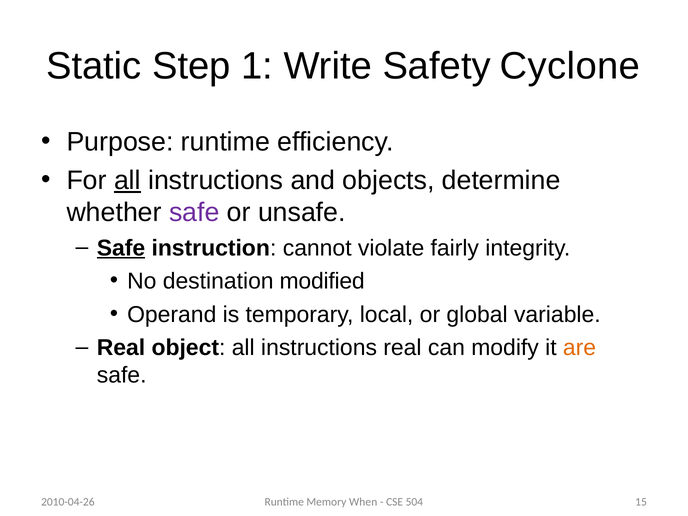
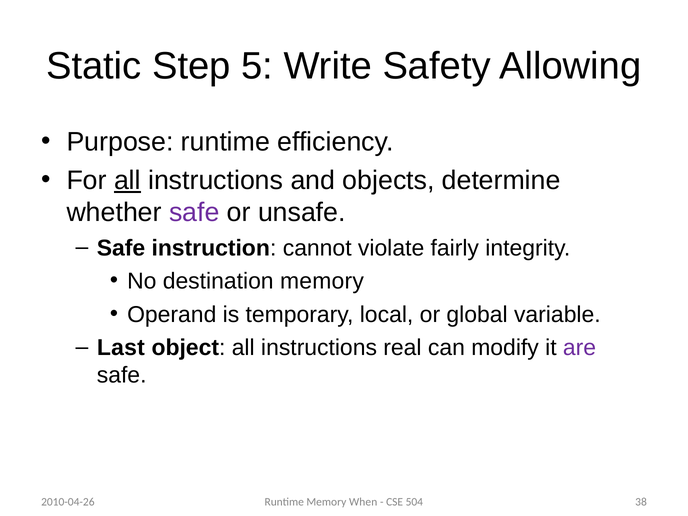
1: 1 -> 5 (257, 66)
Cyclone: Cyclone -> Allowing (570, 66)
Safe underline: present -> none (121, 248)
destination modified: modified -> memory (322, 281)
Real: Real -> Last (121, 348)
are colour: orange -> purple (580, 348)
15: 15 -> 38 (641, 502)
